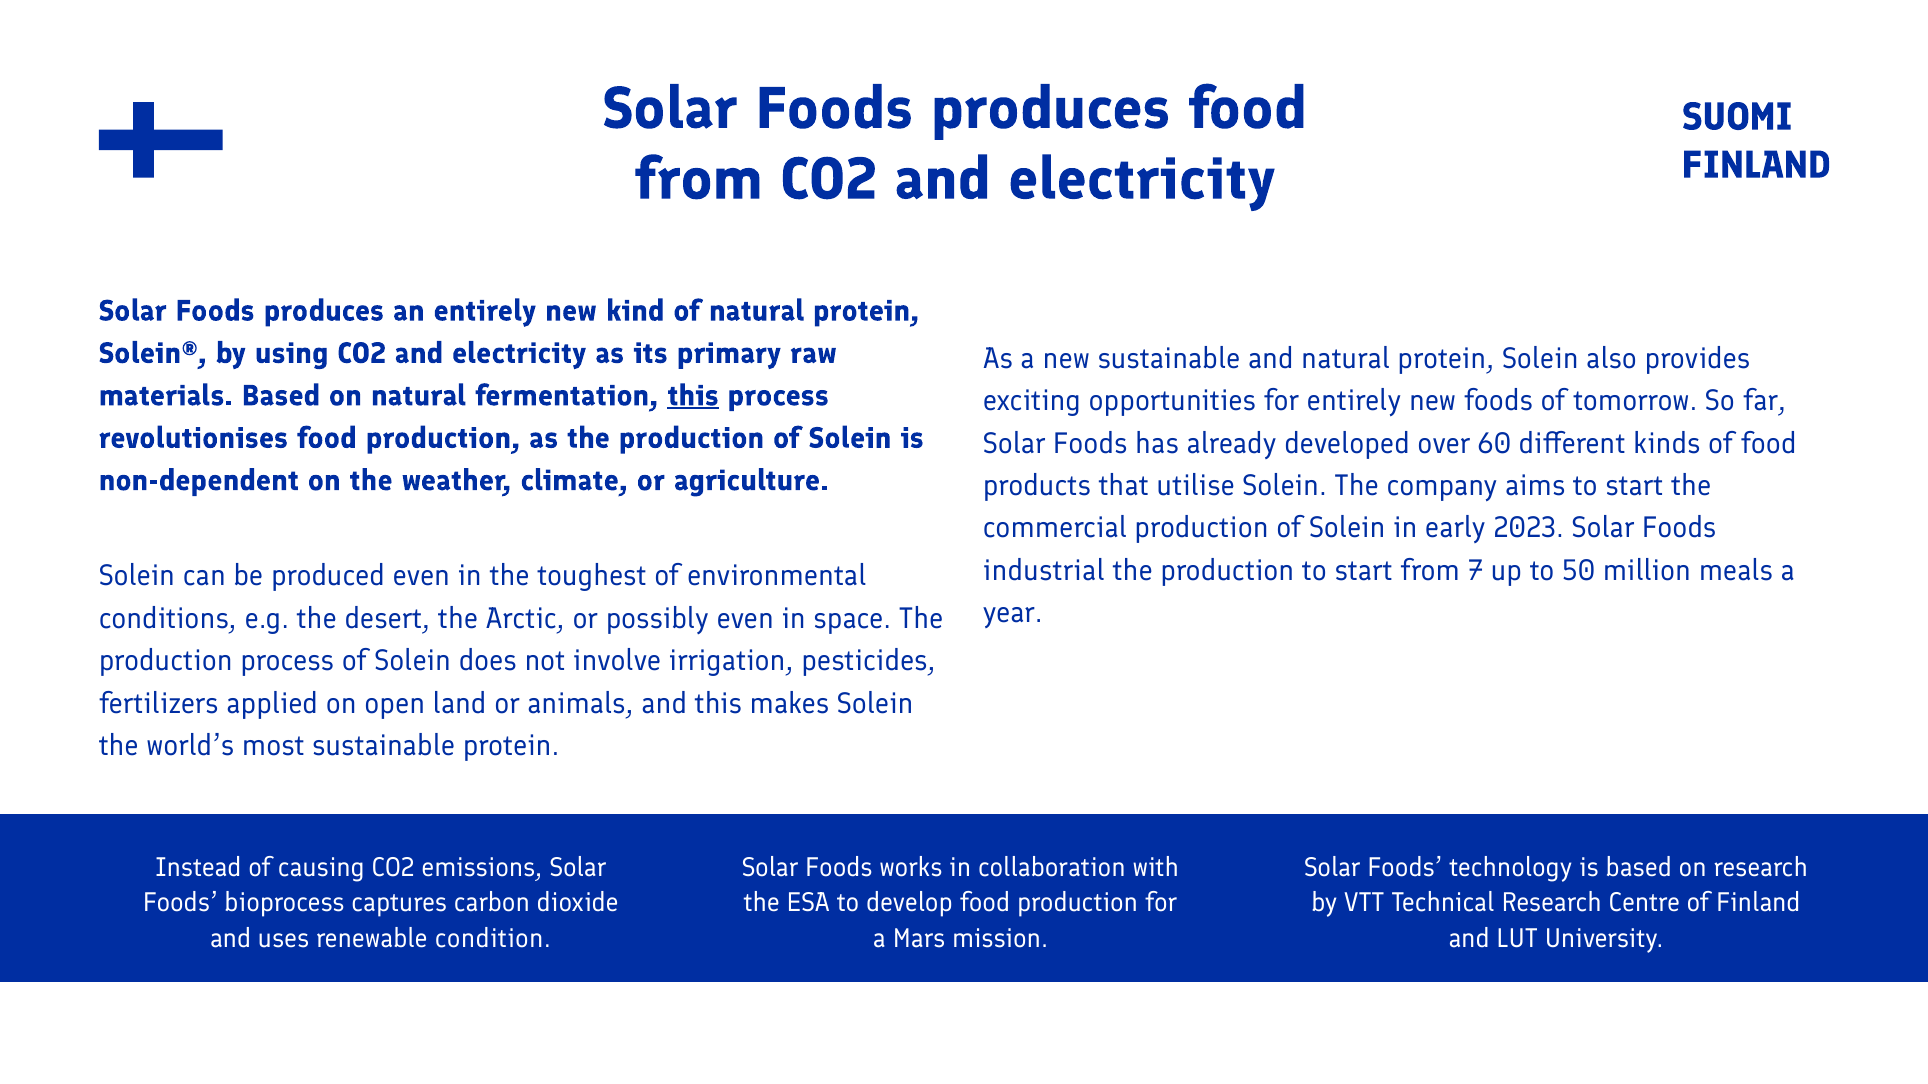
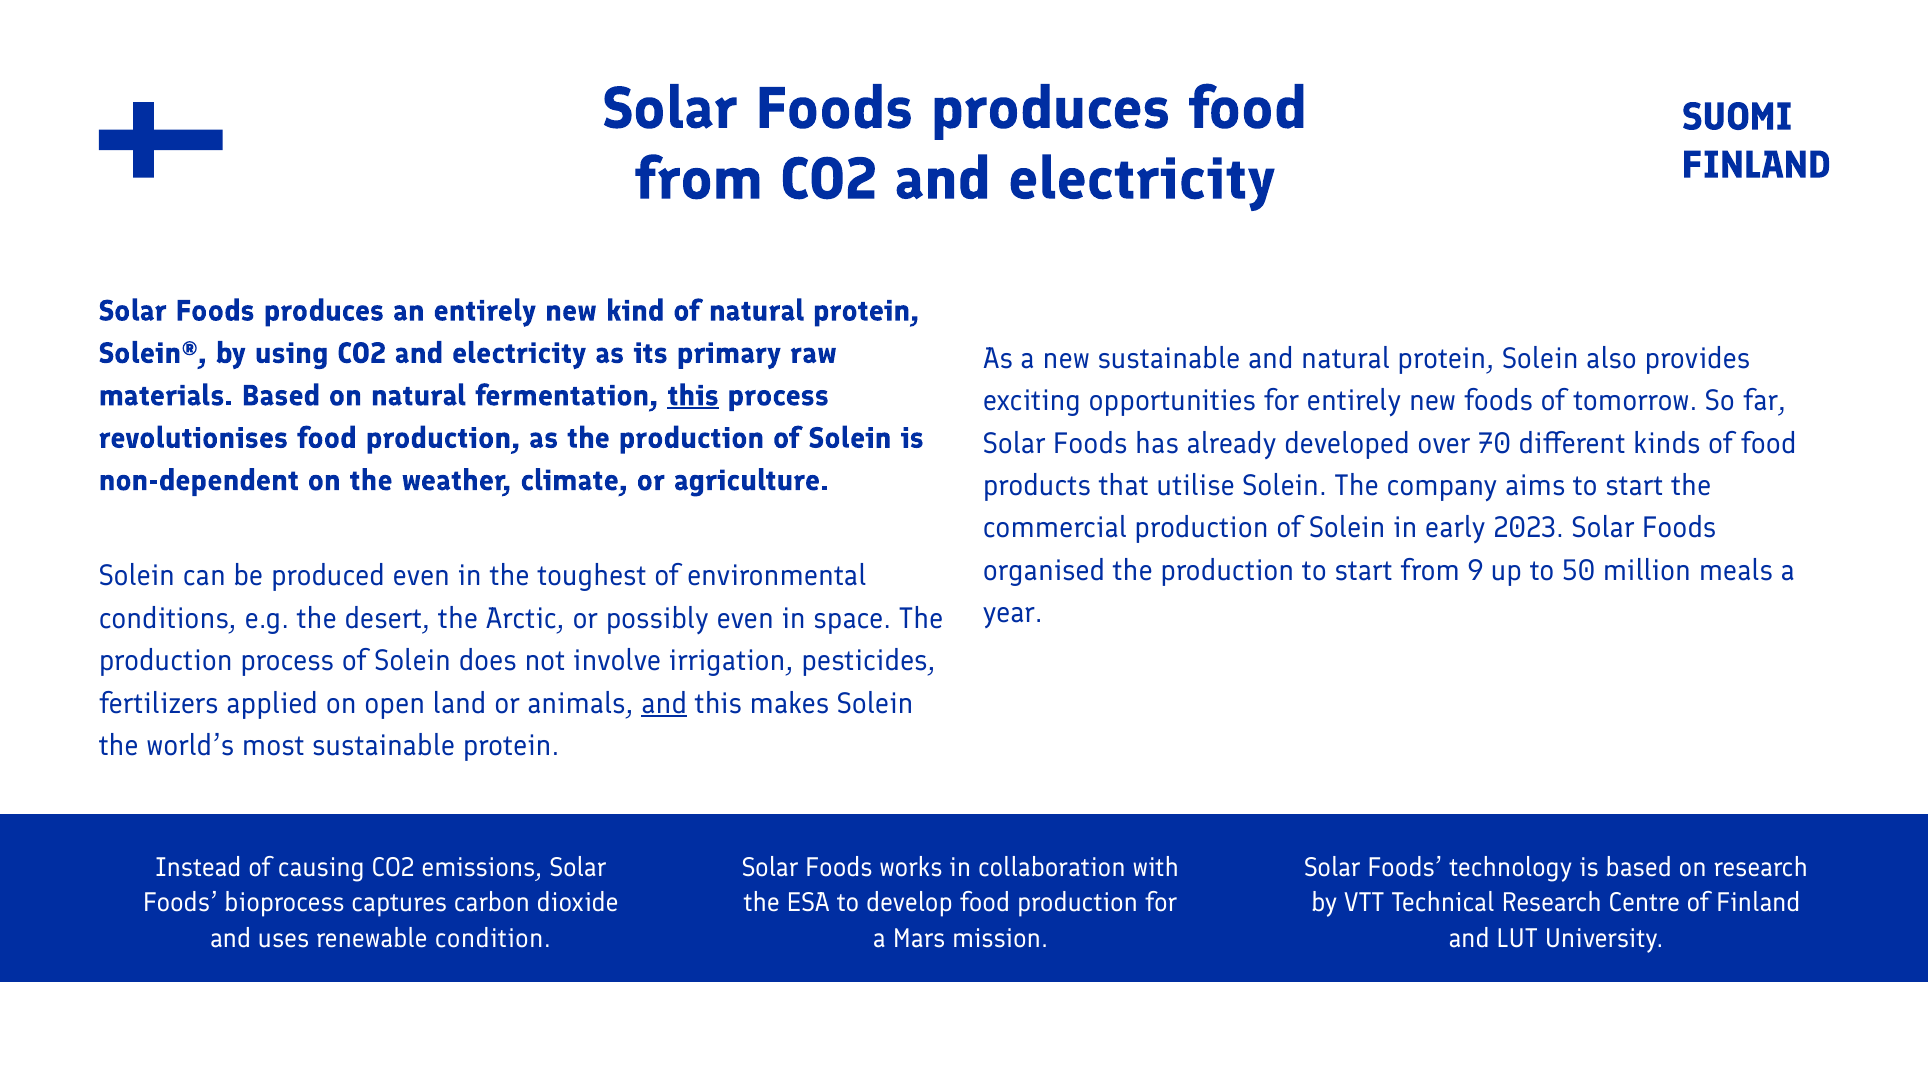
60: 60 -> 70 (1494, 444)
industrial: industrial -> organised (1044, 571)
7: 7 -> 9 (1476, 571)
and underline: none -> present (664, 704)
